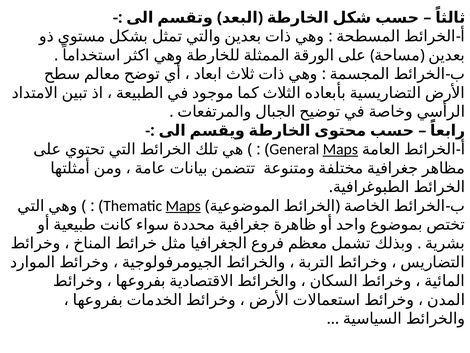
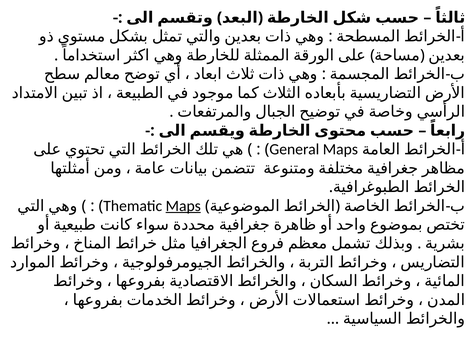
Maps underline: present -> none (340, 149)
